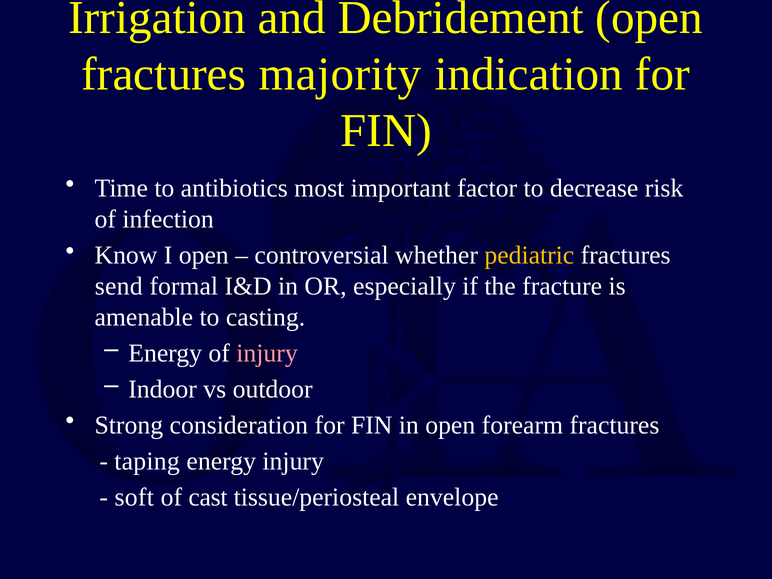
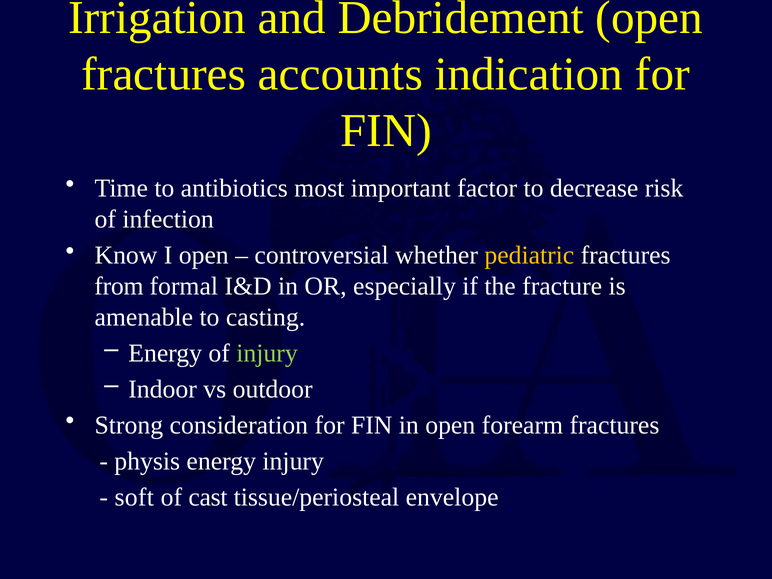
majority: majority -> accounts (340, 74)
send: send -> from (119, 286)
injury colour: pink -> light green (267, 353)
taping: taping -> physis (147, 461)
